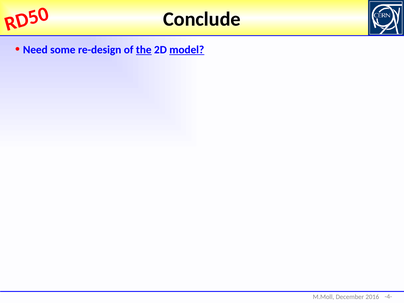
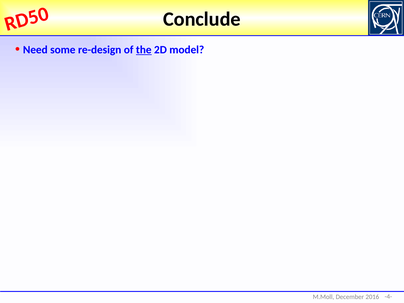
model underline: present -> none (187, 50)
